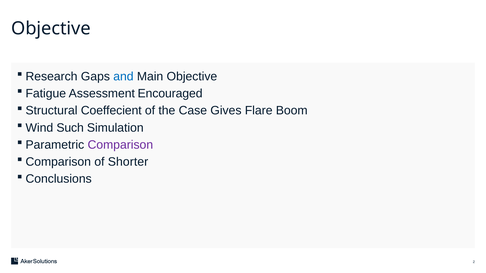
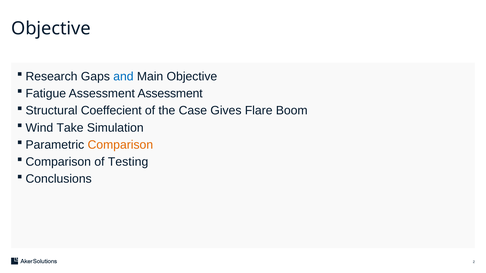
Assessment Encouraged: Encouraged -> Assessment (170, 94)
Such: Such -> Take (70, 128)
Comparison colour: purple -> orange (120, 145)
Shorter: Shorter -> Testing (128, 162)
